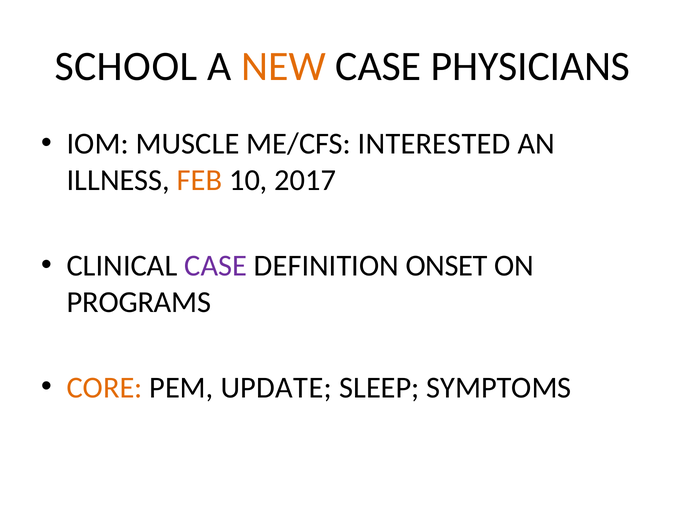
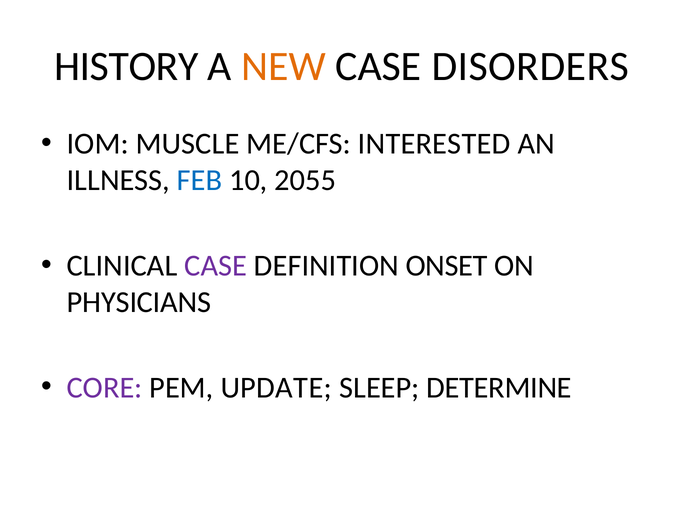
SCHOOL: SCHOOL -> HISTORY (126, 66)
PHYSICIANS: PHYSICIANS -> DISORDERS (530, 66)
FEB colour: orange -> blue (199, 180)
2017: 2017 -> 2055 (305, 180)
PROGRAMS: PROGRAMS -> PHYSICIANS (139, 302)
CORE colour: orange -> purple (105, 387)
SYMPTOMS: SYMPTOMS -> DETERMINE (499, 387)
